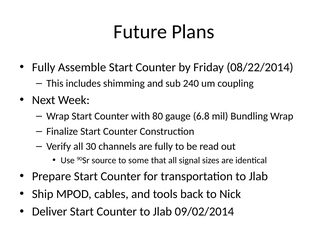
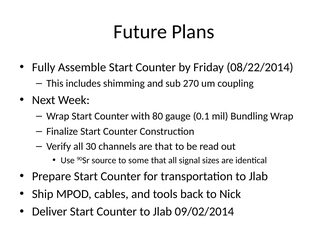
240: 240 -> 270 (191, 83)
6.8: 6.8 -> 0.1 (201, 116)
are fully: fully -> that (164, 146)
